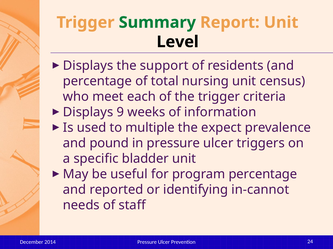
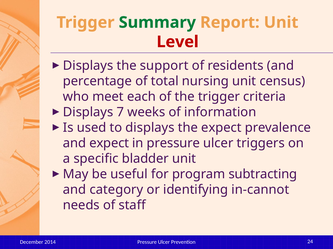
Level colour: black -> red (178, 42)
9: 9 -> 7 (120, 112)
to multiple: multiple -> displays (150, 128)
and pound: pound -> expect (109, 144)
program percentage: percentage -> subtracting (263, 175)
reported: reported -> category (116, 190)
